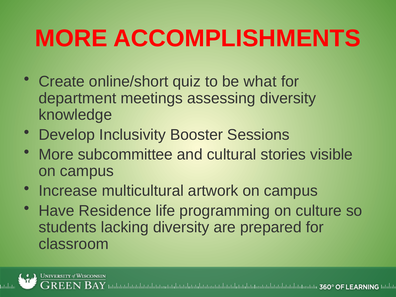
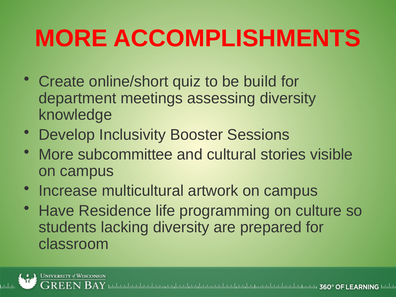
what: what -> build (260, 82)
